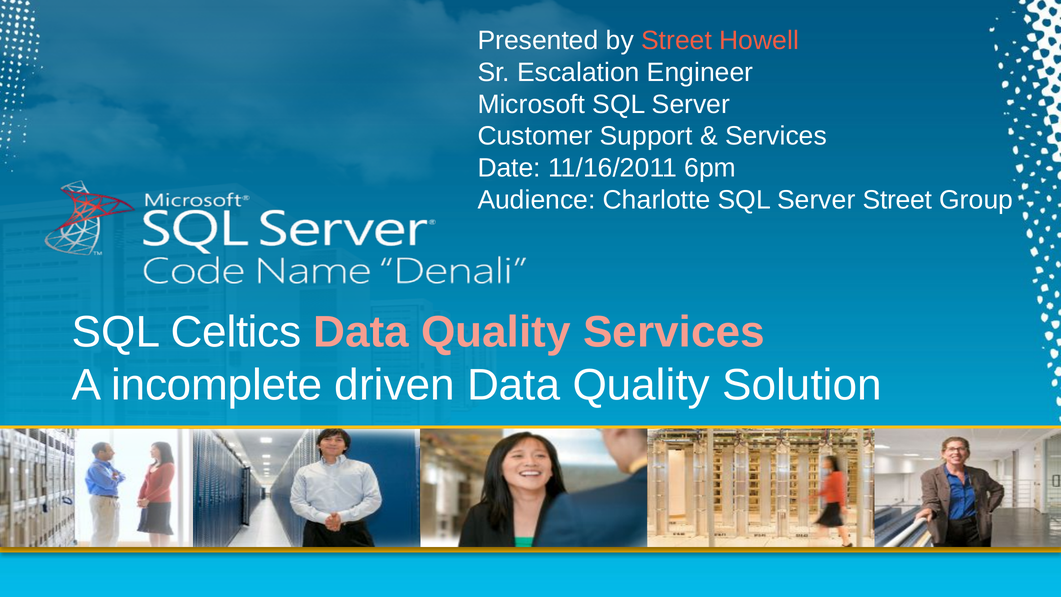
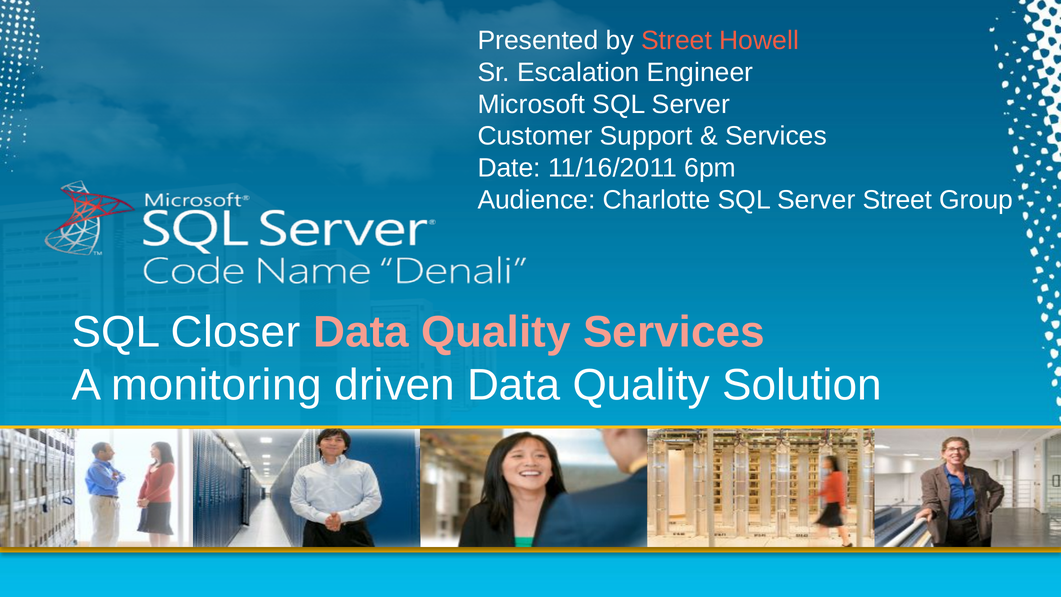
Celtics: Celtics -> Closer (236, 332)
incomplete: incomplete -> monitoring (216, 385)
